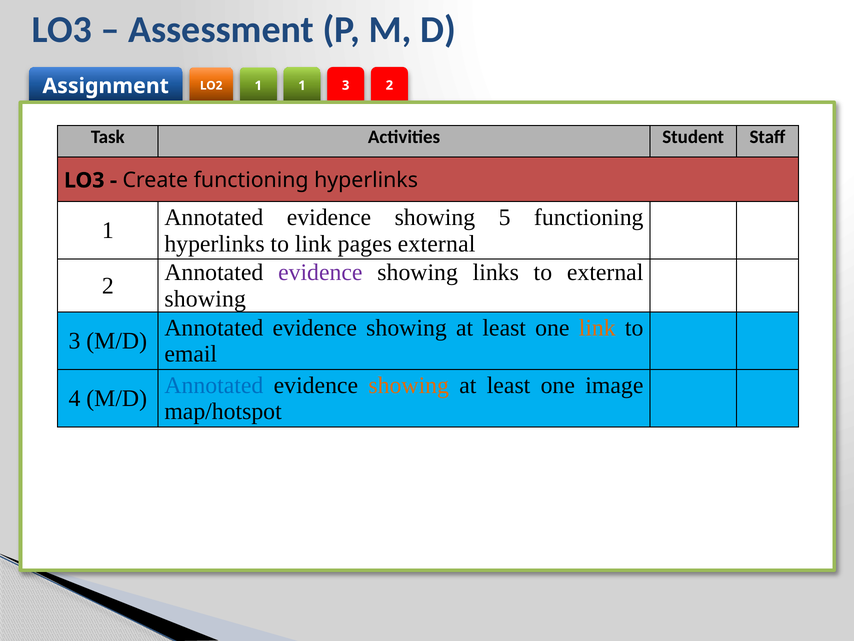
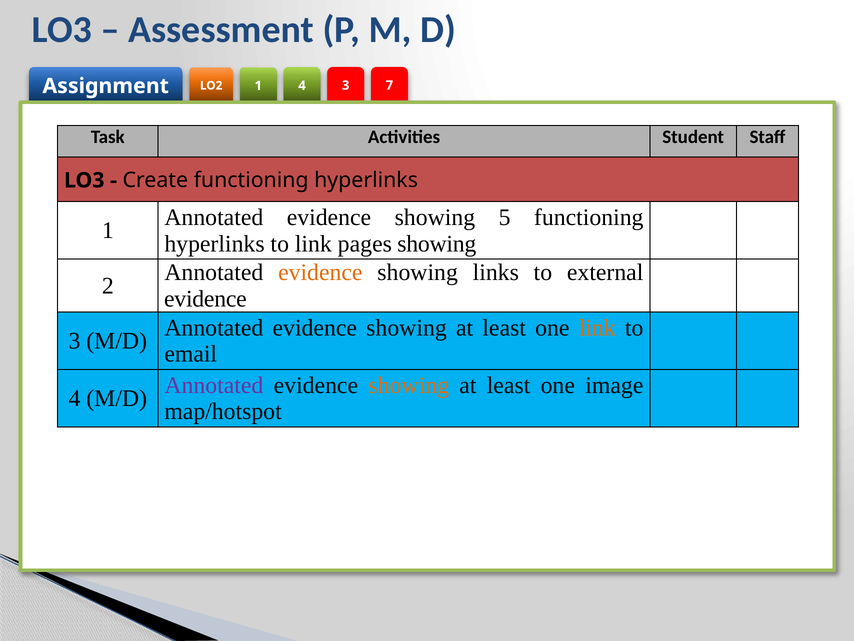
1: 1 -> 4 (302, 86)
3 2: 2 -> 7 (389, 85)
pages external: external -> showing (437, 244)
evidence colour: purple -> orange (320, 272)
showing: showing -> evidence (205, 299)
Annotated colour: blue -> purple (214, 385)
